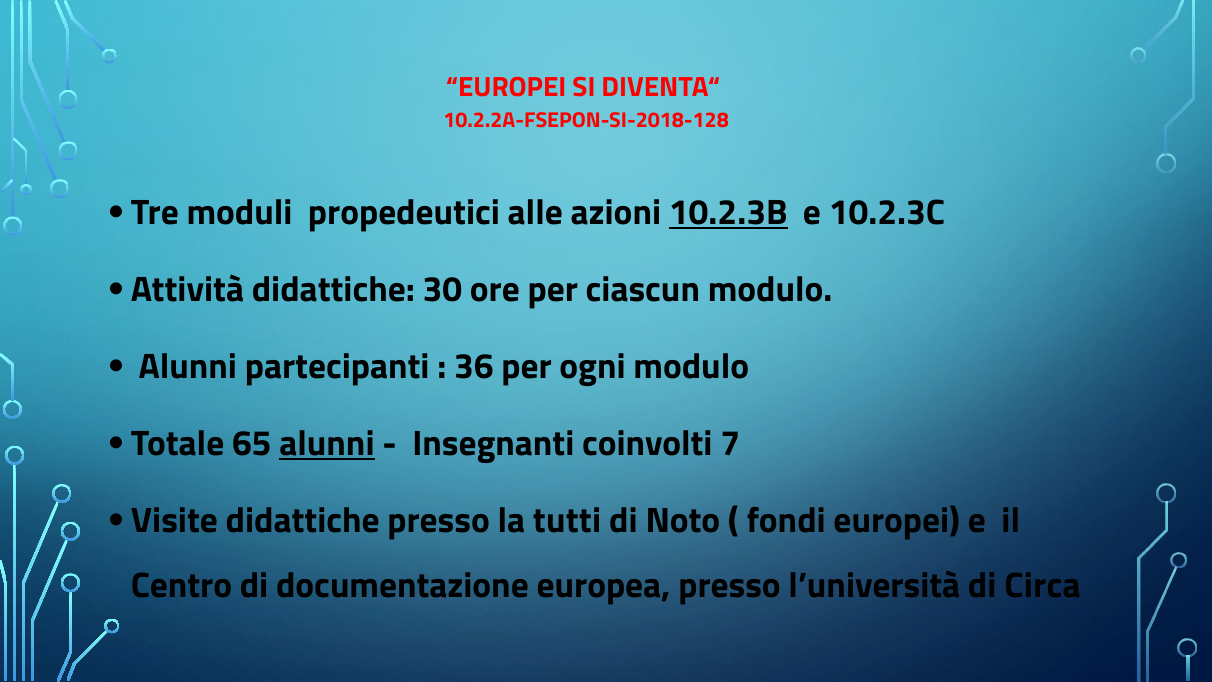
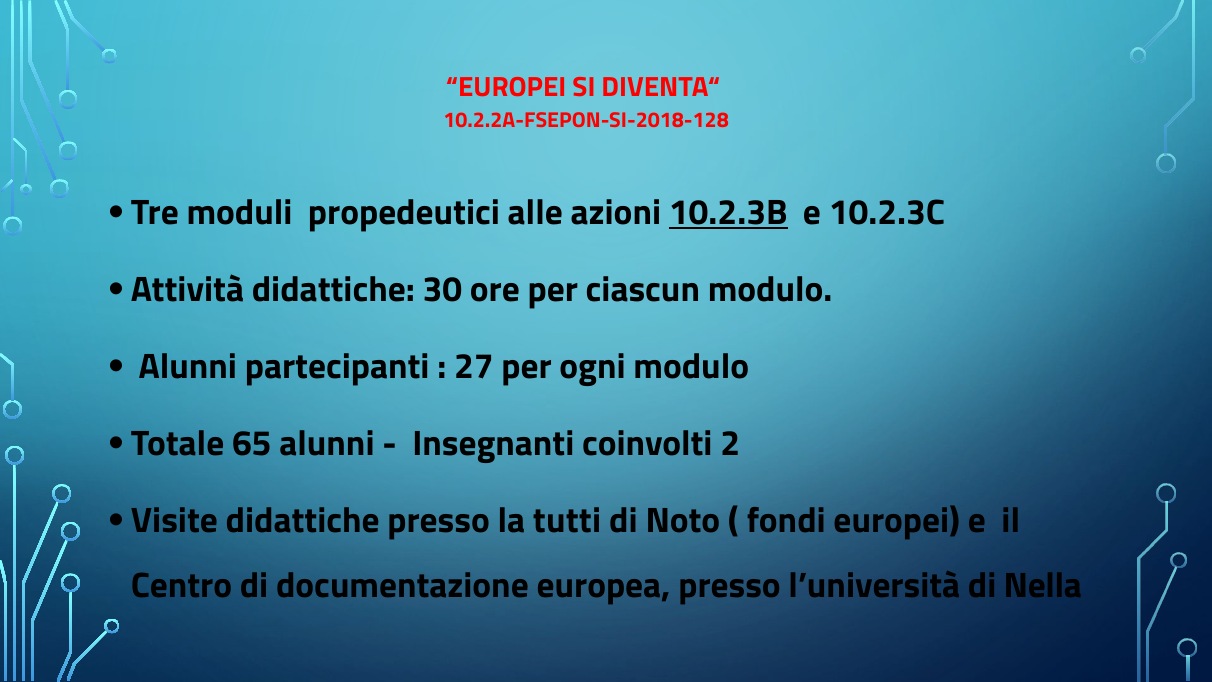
36: 36 -> 27 (474, 367)
alunni underline: present -> none (327, 444)
7: 7 -> 2 (730, 444)
Circa: Circa -> Nella (1043, 585)
